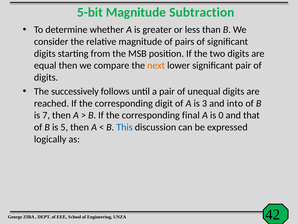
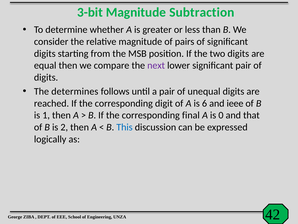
5-bit: 5-bit -> 3-bit (90, 12)
next colour: orange -> purple (156, 65)
successively: successively -> determines (75, 91)
3: 3 -> 6 (204, 103)
into: into -> ieee (235, 103)
7: 7 -> 1 (46, 115)
5: 5 -> 2 (64, 127)
